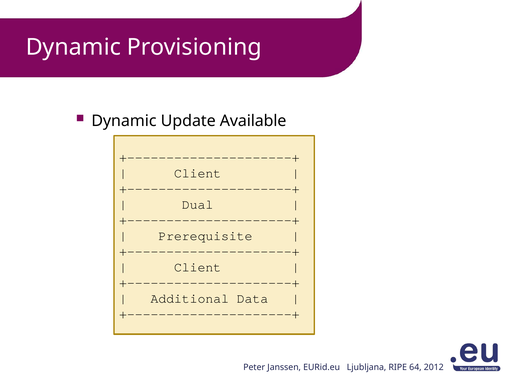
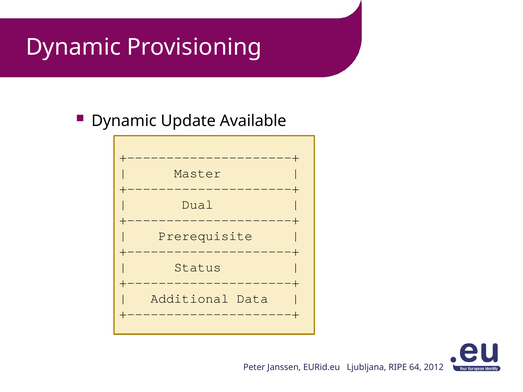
Client: Client -> Master (198, 173)
Client: Client -> Status (198, 267)
